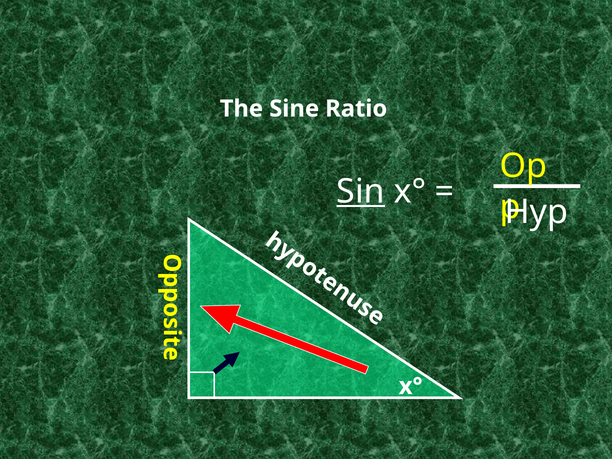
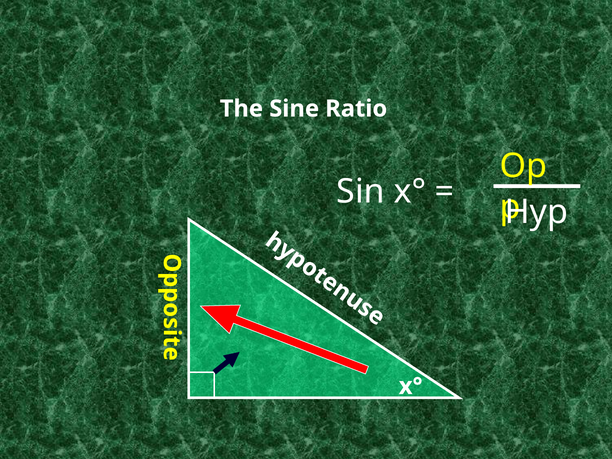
Sin underline: present -> none (361, 192)
